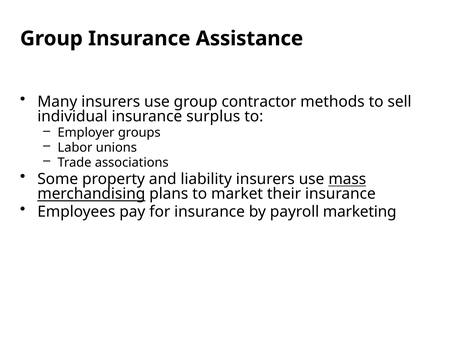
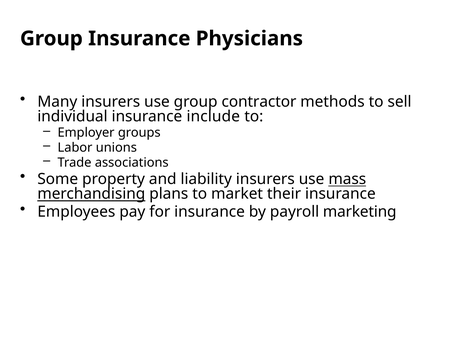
Assistance: Assistance -> Physicians (249, 38)
surplus: surplus -> include (213, 116)
